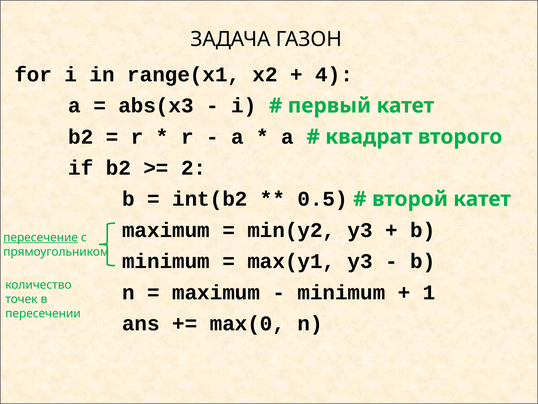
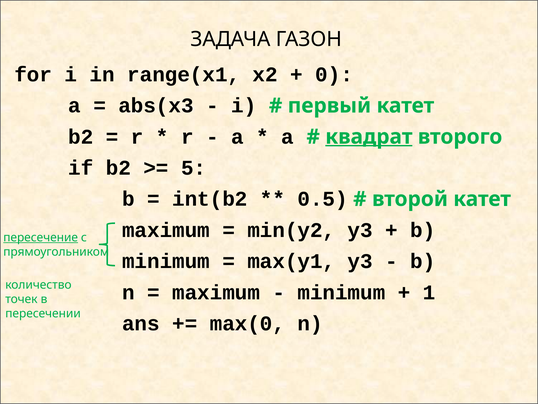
4: 4 -> 0 (334, 74)
квадрат underline: none -> present (369, 137)
2: 2 -> 5 (194, 168)
